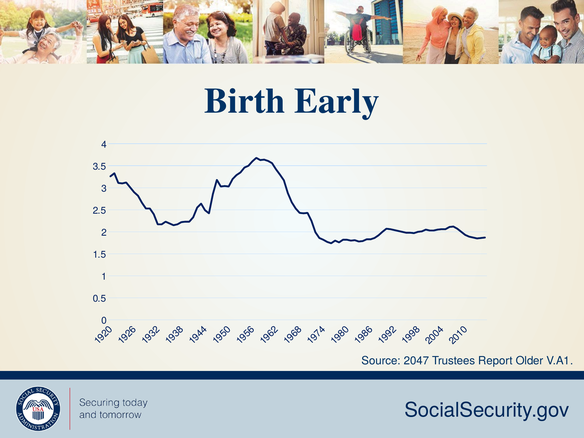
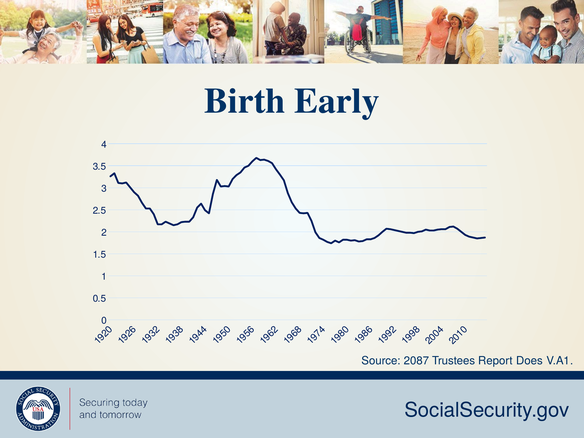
2047: 2047 -> 2087 (416, 361)
Older: Older -> Does (529, 361)
